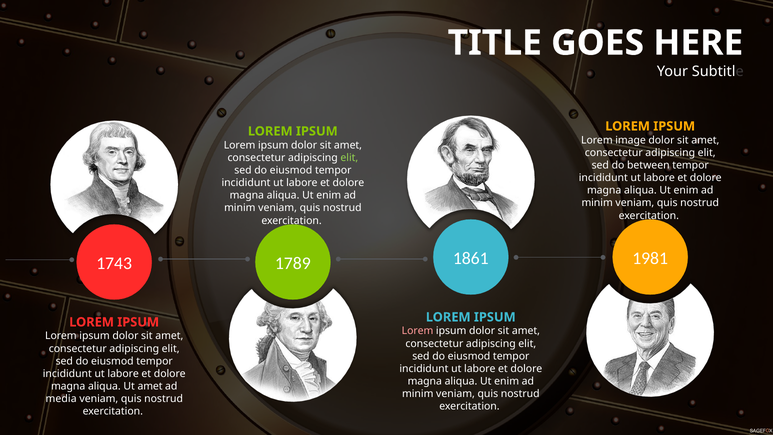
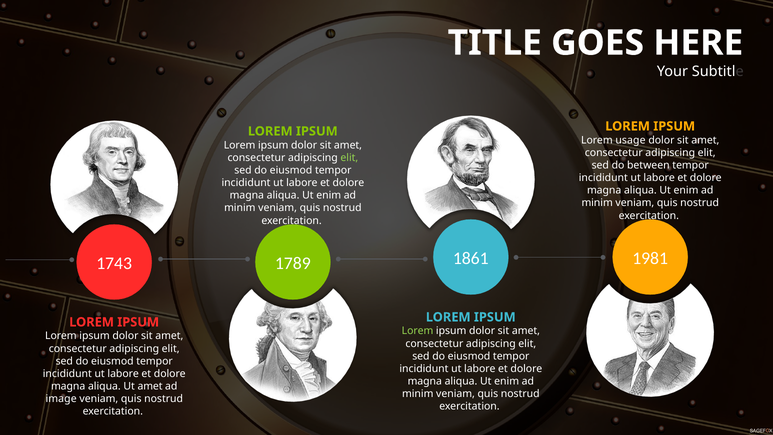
image: image -> usage (630, 140)
Lorem colour: pink -> light green (418, 331)
media: media -> image (61, 399)
